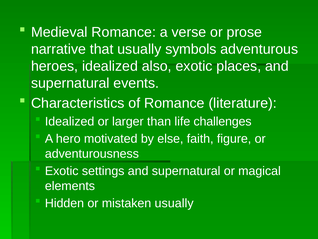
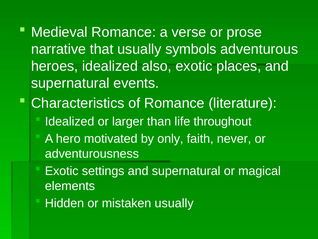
challenges: challenges -> throughout (223, 121)
else: else -> only (170, 139)
figure: figure -> never (234, 139)
